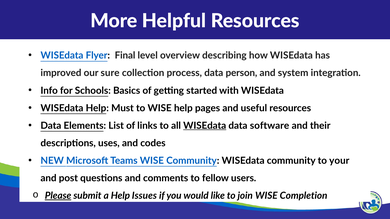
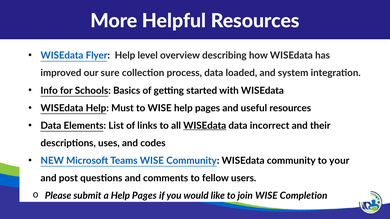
Flyer Final: Final -> Help (125, 56)
person: person -> loaded (241, 73)
software: software -> incorrect (270, 126)
Please underline: present -> none (58, 196)
a Help Issues: Issues -> Pages (144, 196)
